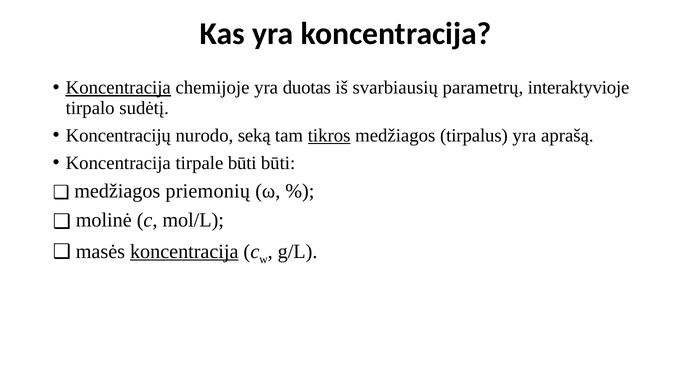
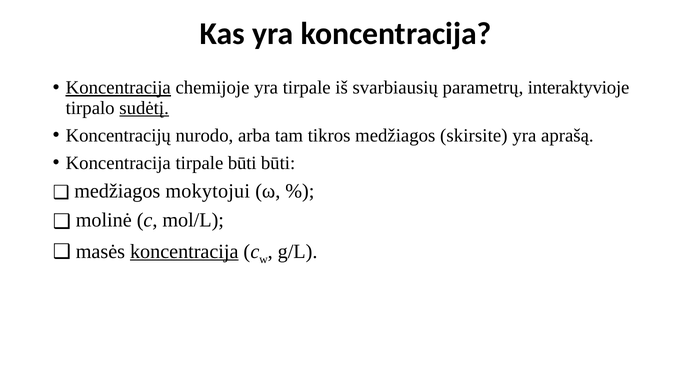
yra duotas: duotas -> tirpale (307, 88)
sudėtį underline: none -> present (144, 108)
seką: seką -> arba (254, 136)
tikros underline: present -> none (329, 136)
tirpalus: tirpalus -> skirsite (474, 136)
priemonių: priemonių -> mokytojui (208, 191)
